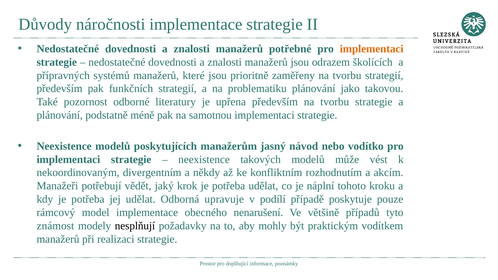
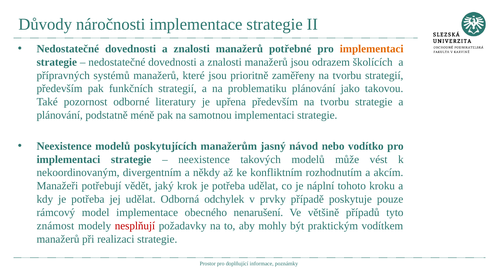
upravuje: upravuje -> odchylek (224, 199)
podílí: podílí -> prvky (273, 199)
nesplňují colour: black -> red (135, 226)
